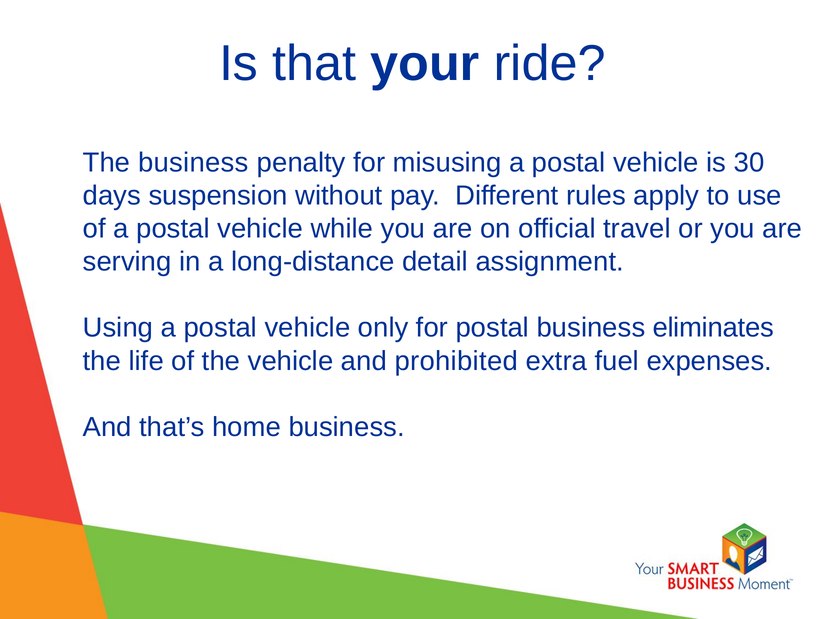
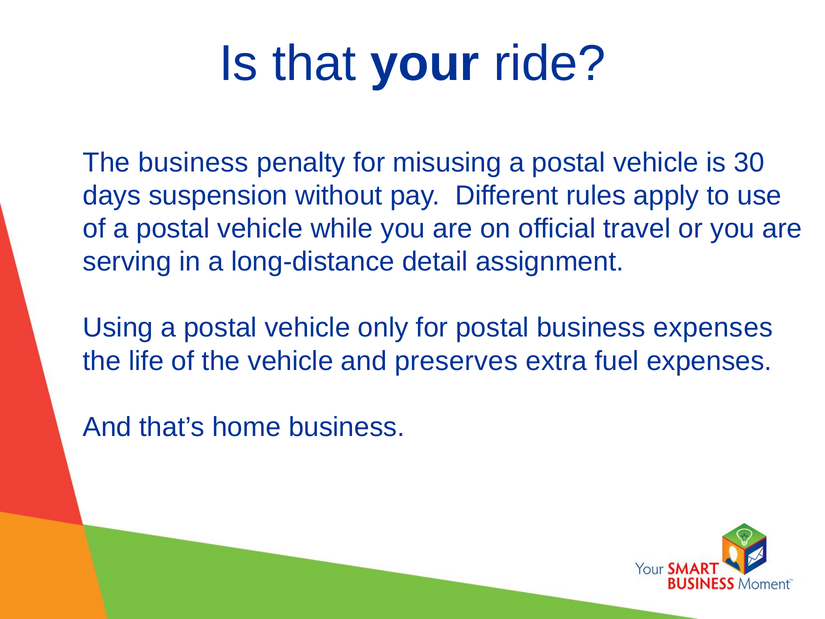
business eliminates: eliminates -> expenses (713, 328)
prohibited: prohibited -> preserves (456, 361)
